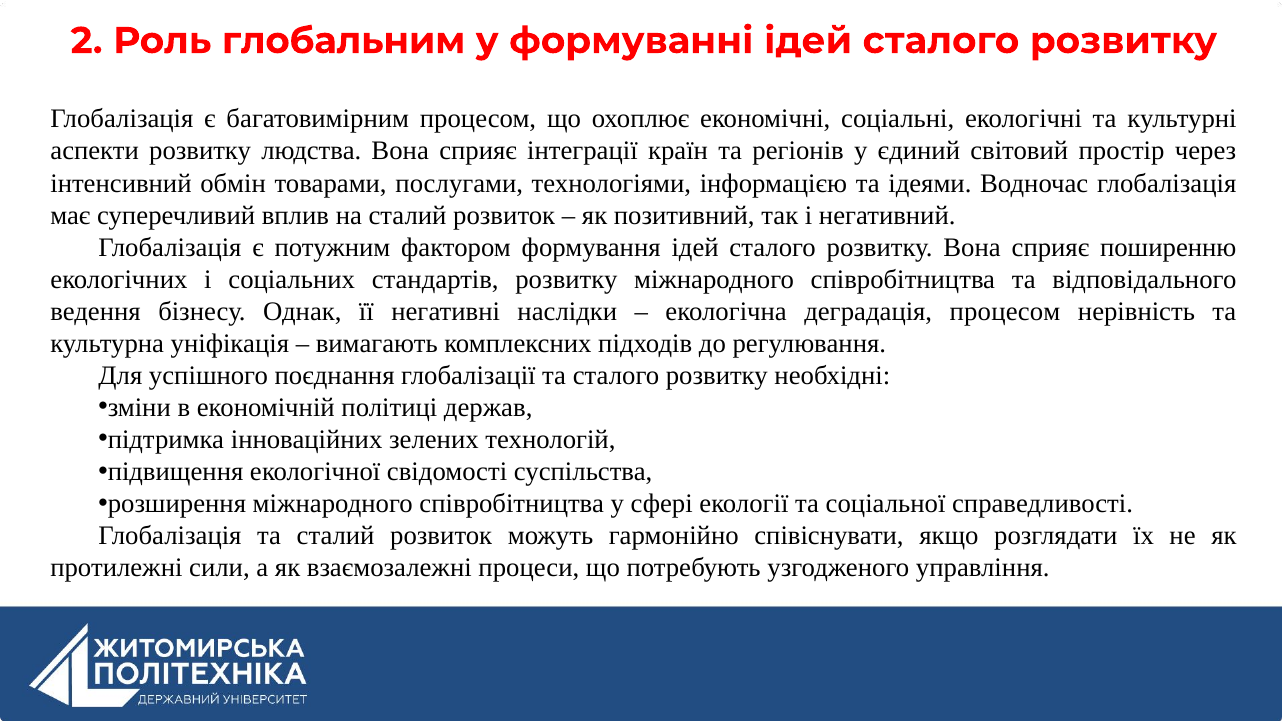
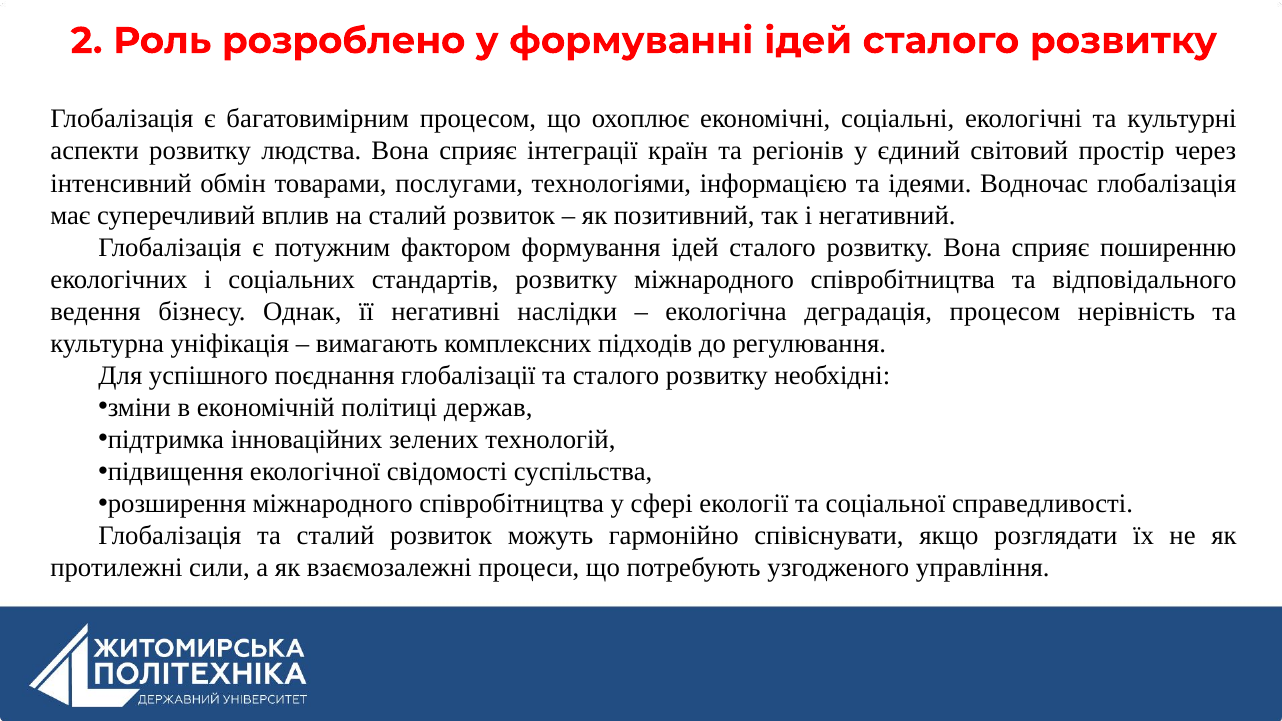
глобальним: глобальним -> розроблено (344, 41)
